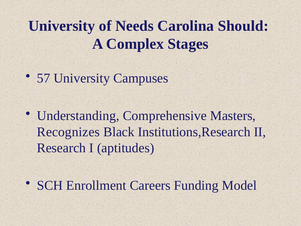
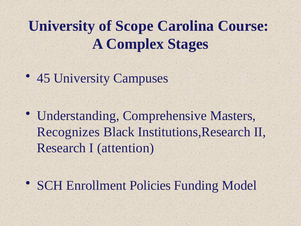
Needs: Needs -> Scope (134, 26)
Should: Should -> Course (243, 26)
57: 57 -> 45 (44, 78)
aptitudes: aptitudes -> attention (126, 148)
Careers: Careers -> Policies (150, 185)
